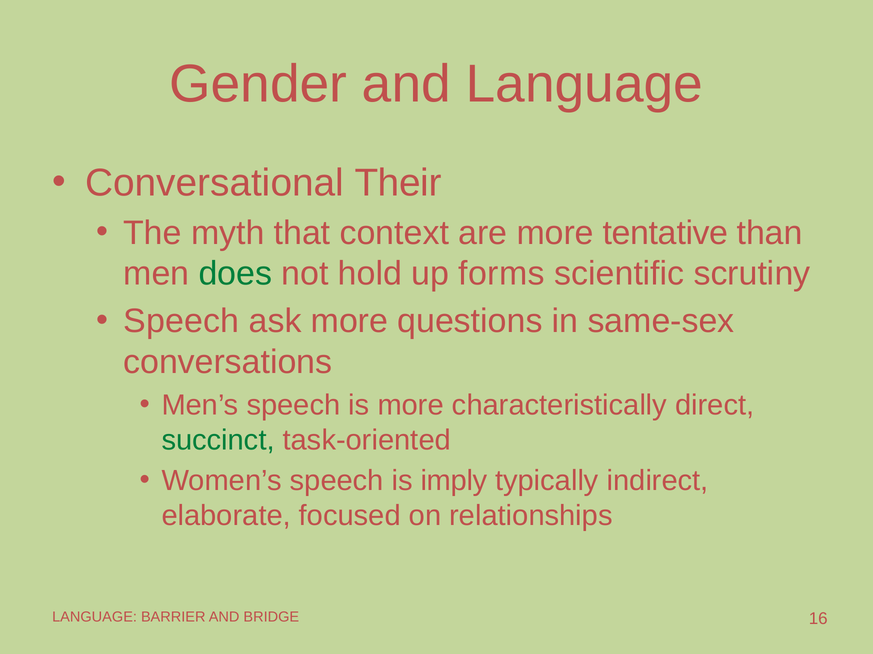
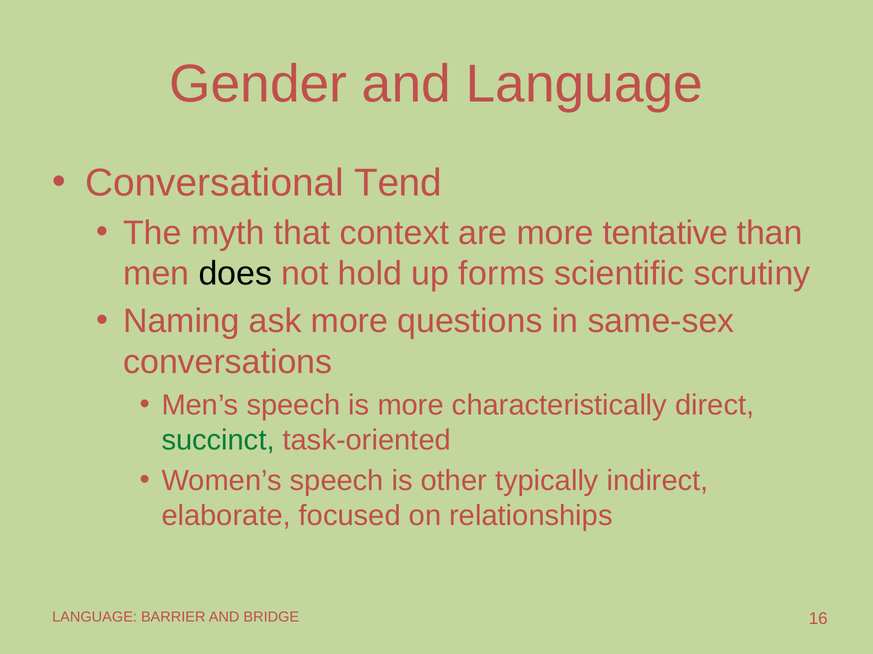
Their: Their -> Tend (398, 183)
does colour: green -> black (235, 274)
Speech: Speech -> Naming (181, 322)
imply: imply -> other (454, 481)
